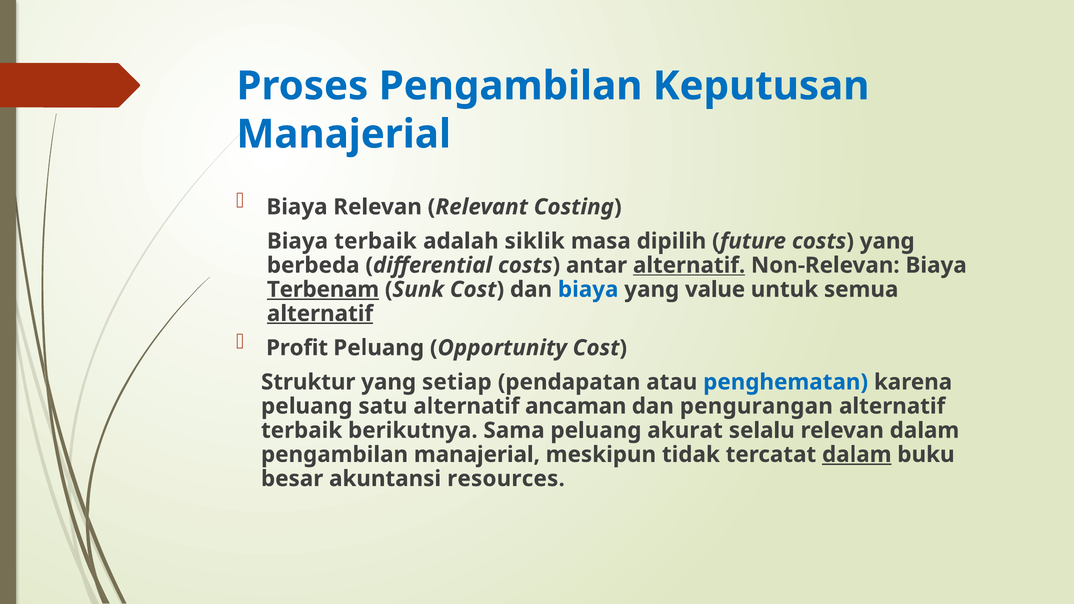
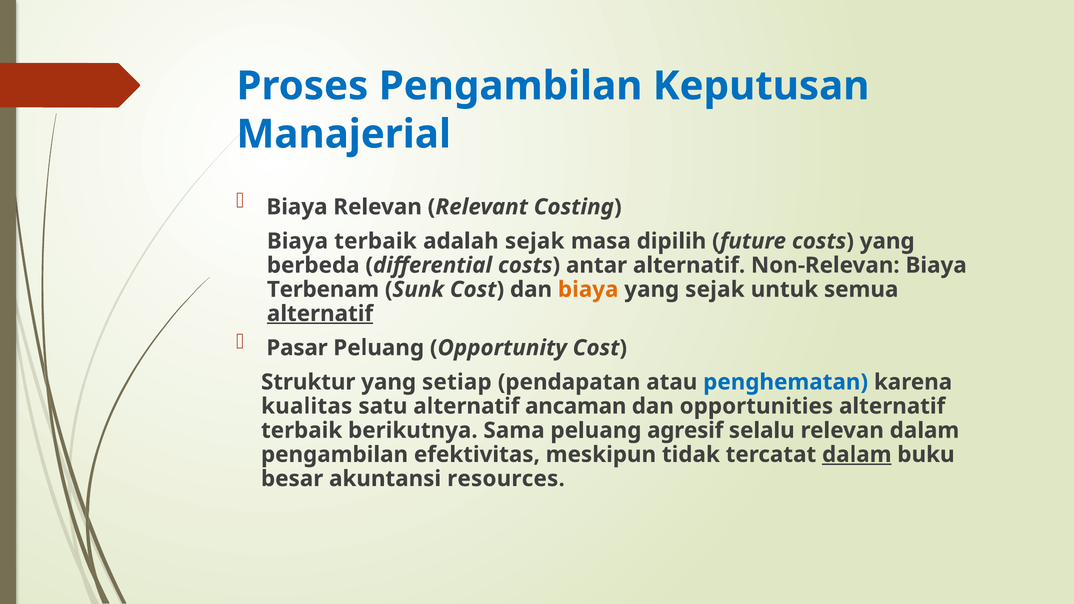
adalah siklik: siklik -> sejak (535, 241)
alternatif underline: present -> none (689, 265)
Terbenam underline: present -> none (323, 290)
biaya colour: blue -> orange (588, 290)
yang value: value -> sejak (715, 290)
Profit: Profit -> Pasar (297, 348)
peluang: peluang -> kualitas (307, 406)
pengurangan: pengurangan -> opportunities (756, 406)
akurat: akurat -> agresif (685, 430)
pengambilan manajerial: manajerial -> efektivitas (477, 455)
